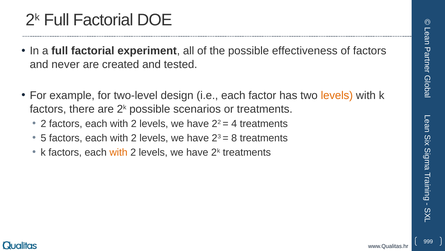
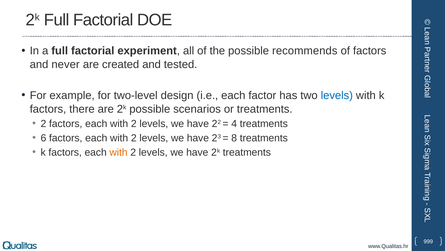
effectiveness: effectiveness -> recommends (305, 51)
levels colour: orange -> blue (337, 95)
5: 5 -> 6 (43, 138)
